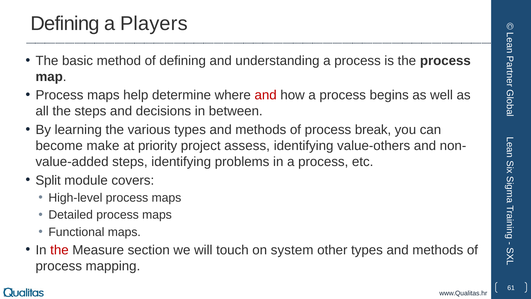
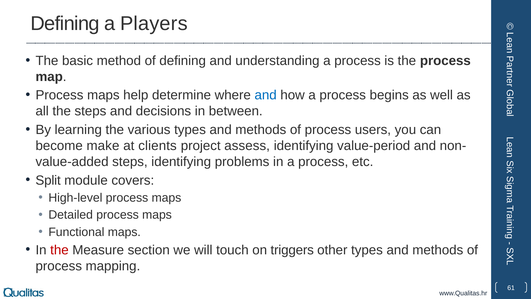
and colour: red -> blue (266, 95)
break: break -> users (373, 130)
priority: priority -> clients (158, 146)
value-others: value-others -> value-period (374, 146)
system: system -> triggers (292, 250)
